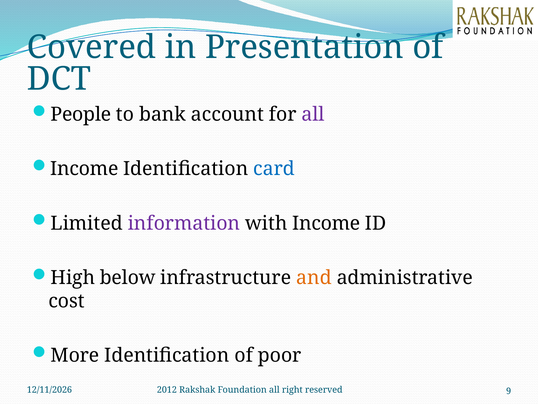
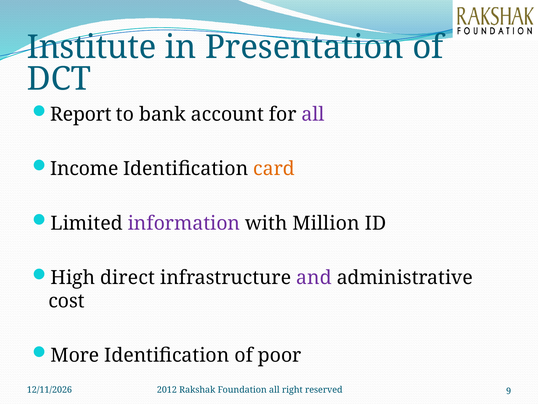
Covered: Covered -> Institute (92, 47)
People: People -> Report (81, 114)
card colour: blue -> orange (274, 169)
with Income: Income -> Million (326, 223)
below: below -> direct (128, 277)
and colour: orange -> purple (314, 277)
